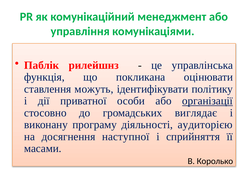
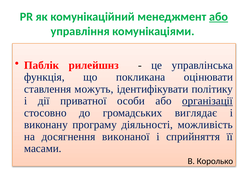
або underline: none -> present (219, 17)
аудиторією: аудиторією -> можливість (205, 125)
наступної: наступної -> виконаної (126, 137)
